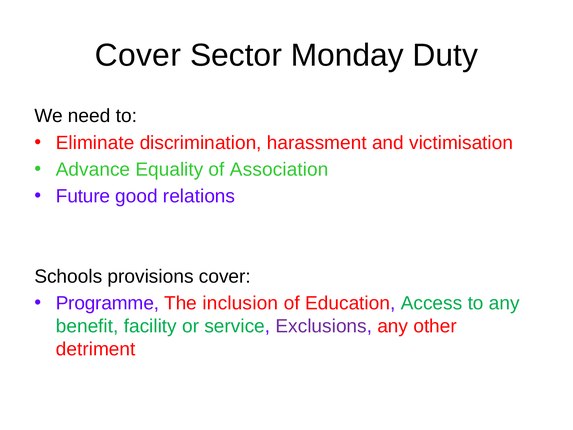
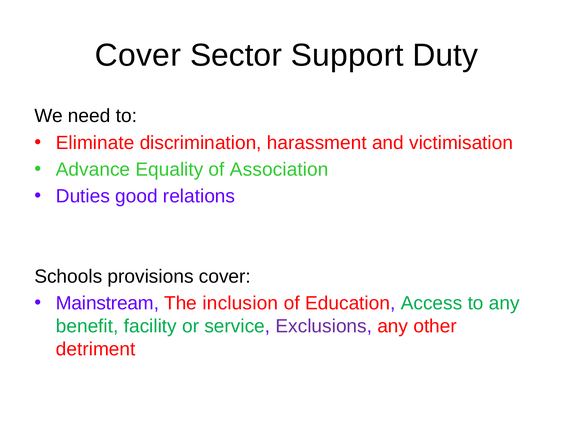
Monday: Monday -> Support (347, 55)
Future: Future -> Duties (83, 196)
Programme: Programme -> Mainstream (107, 303)
